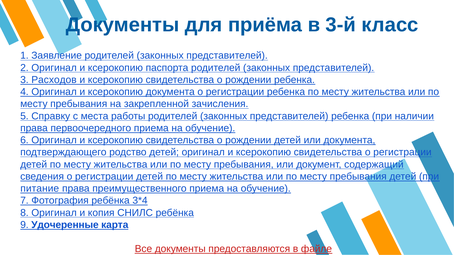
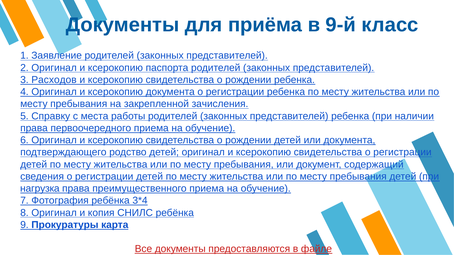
3-й: 3-й -> 9-й (341, 25)
питание: питание -> нагрузка (40, 189)
Удочеренные: Удочеренные -> Прокуратуры (65, 225)
